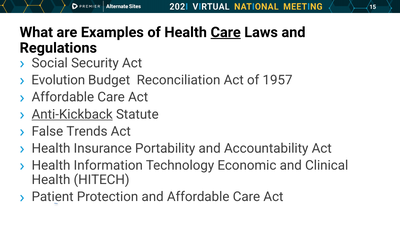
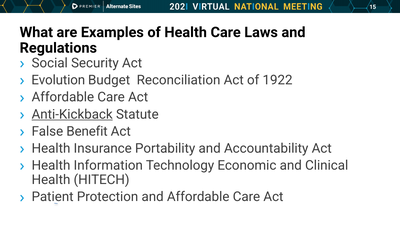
Care underline: present -> none (226, 32)
1957: 1957 -> 1922 (278, 80)
Trends: Trends -> Benefit (87, 131)
